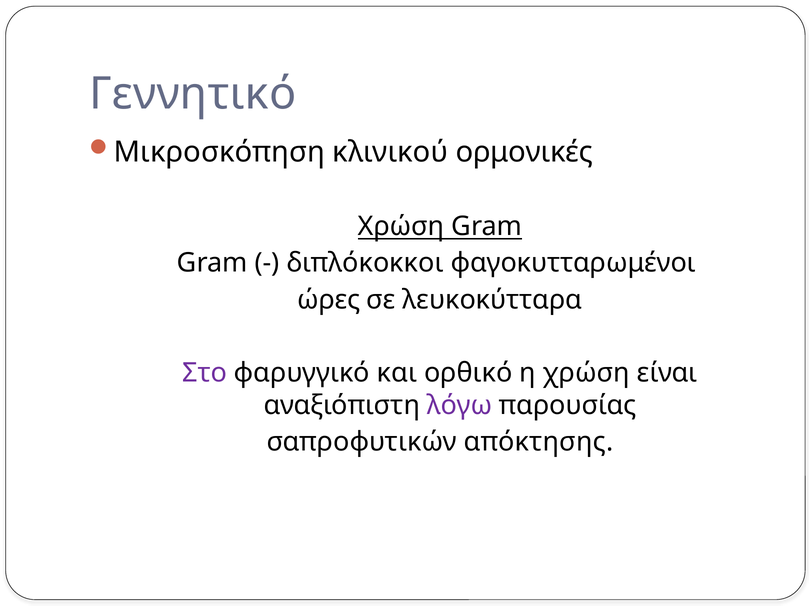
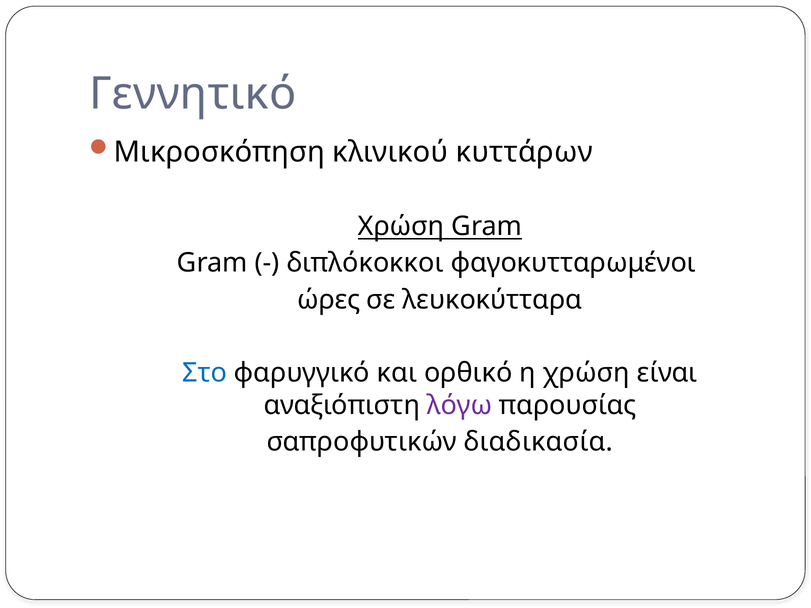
ορμονικές: ορμονικές -> κυττάρων (524, 152)
Στο colour: purple -> blue (205, 373)
απόκτησης: απόκτησης -> διαδικασία (538, 442)
